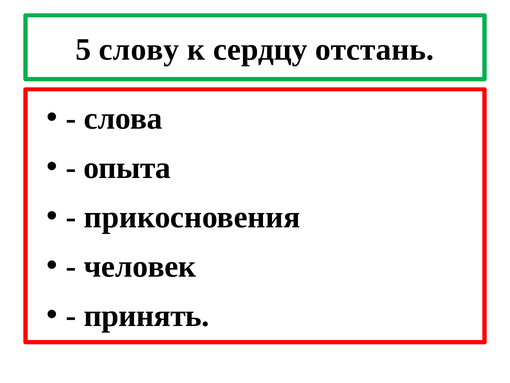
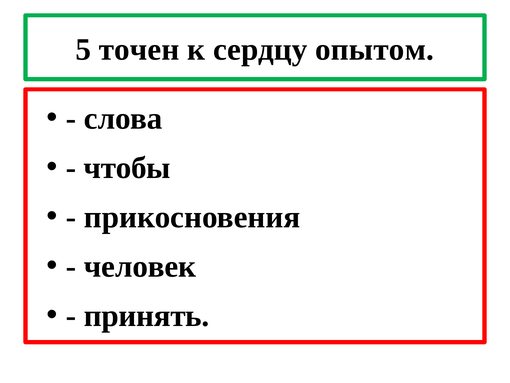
слову: слову -> точен (139, 49)
отстань: отстань -> опытом (374, 49)
опыта: опыта -> чтобы (127, 168)
